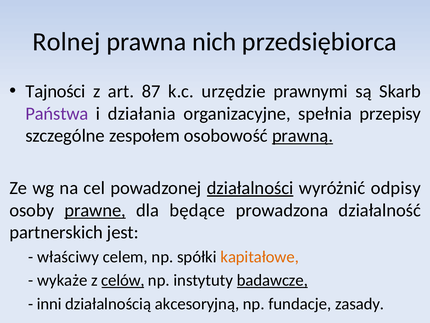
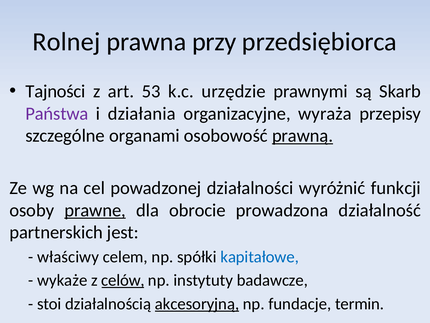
nich: nich -> przy (214, 42)
87: 87 -> 53 (151, 91)
spełnia: spełnia -> wyraża (325, 113)
zespołem: zespołem -> organami (144, 136)
działalności underline: present -> none (250, 188)
odpisy: odpisy -> funkcji (396, 188)
będące: będące -> obrocie (197, 210)
kapitałowe colour: orange -> blue (260, 257)
badawcze underline: present -> none (272, 280)
inni: inni -> stoi (49, 303)
akcesoryjną underline: none -> present (197, 303)
zasady: zasady -> termin (360, 303)
